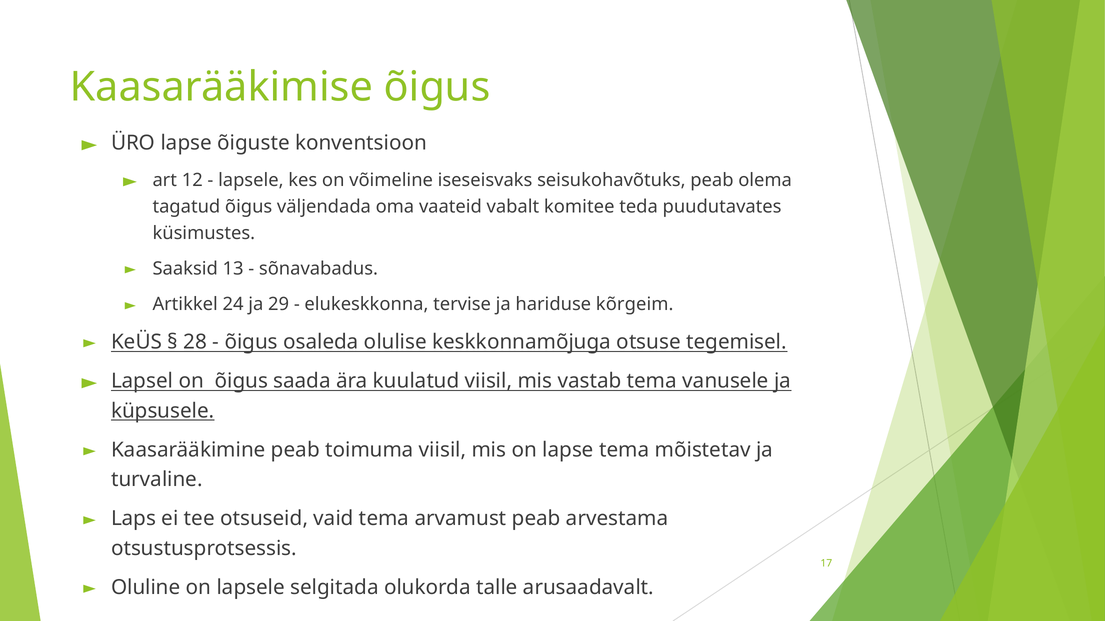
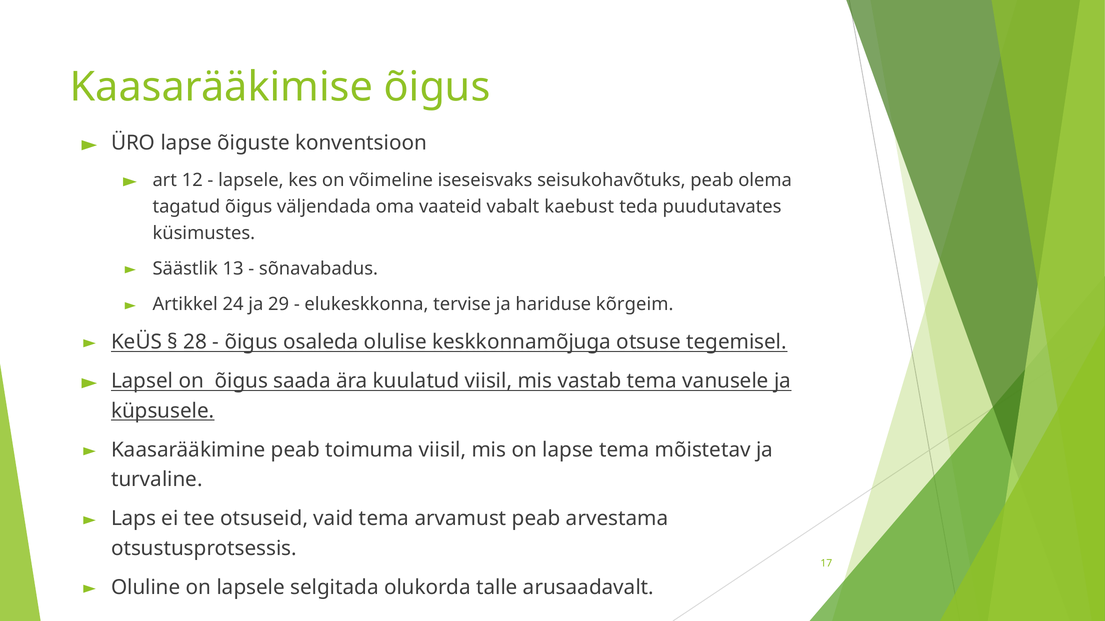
komitee: komitee -> kaebust (579, 207)
Saaksid: Saaksid -> Säästlik (185, 269)
